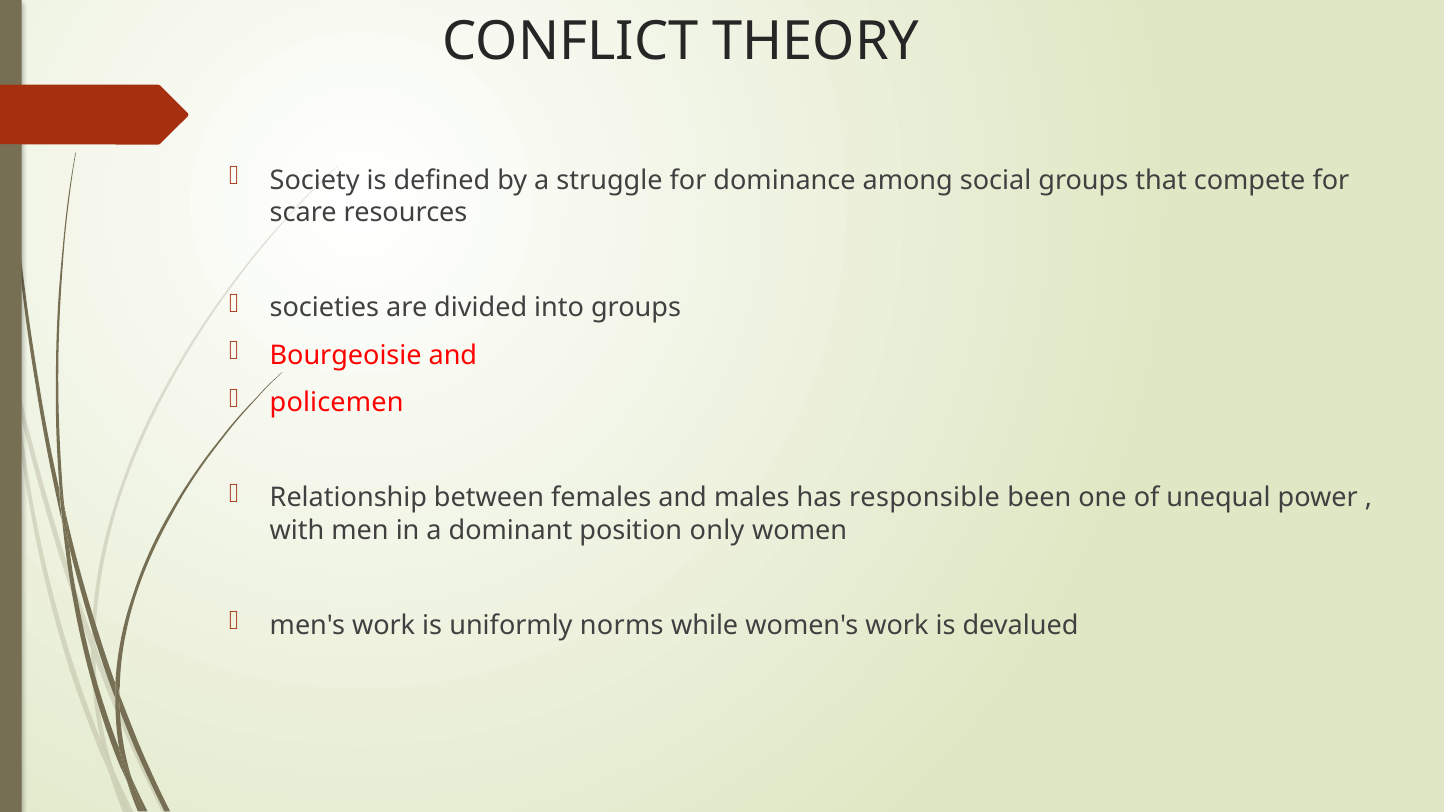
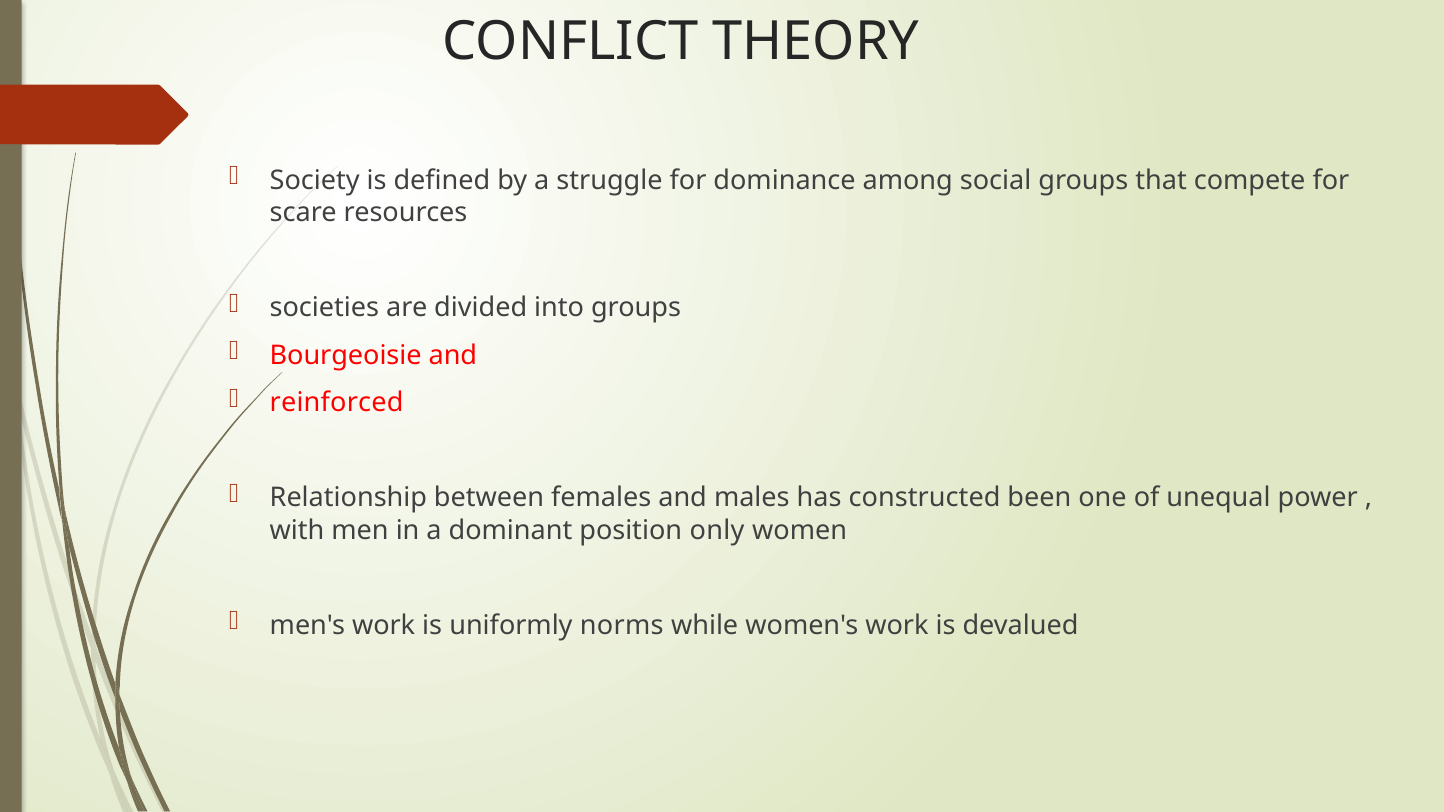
policemen: policemen -> reinforced (337, 403)
responsible: responsible -> constructed (925, 498)
